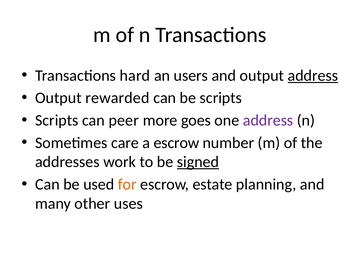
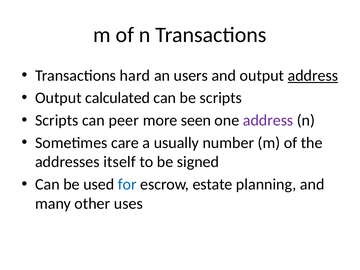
rewarded: rewarded -> calculated (118, 98)
goes: goes -> seen (196, 120)
a escrow: escrow -> usually (176, 143)
work: work -> itself (120, 162)
signed underline: present -> none (198, 162)
for colour: orange -> blue (127, 184)
